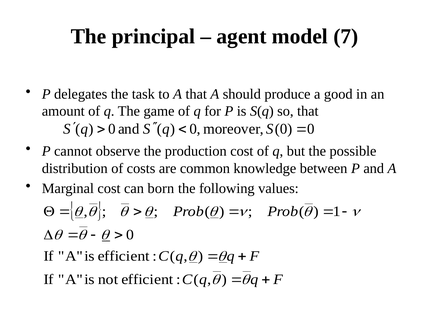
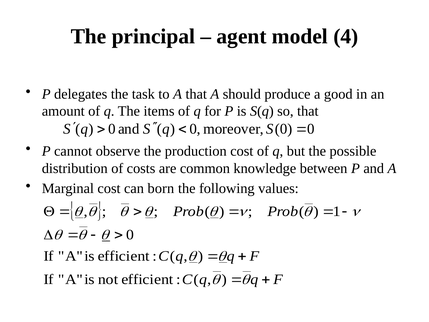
7: 7 -> 4 (346, 36)
game: game -> items (159, 111)
